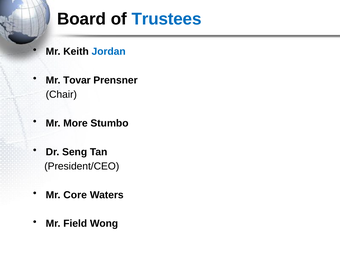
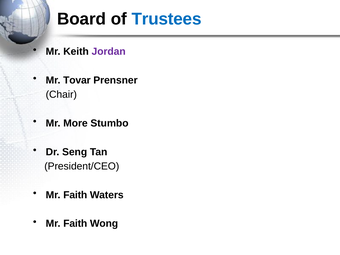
Jordan colour: blue -> purple (109, 51)
Core: Core -> Faith (75, 194)
Field: Field -> Faith (75, 223)
